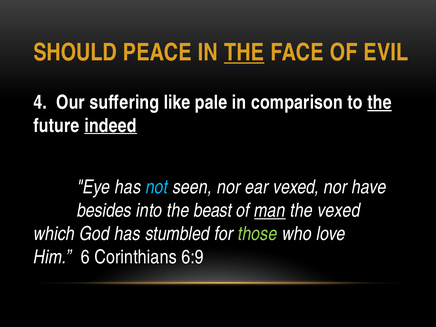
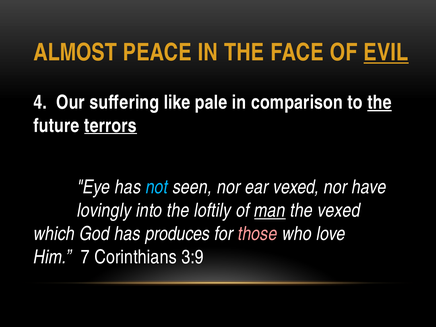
SHOULD: SHOULD -> ALMOST (75, 53)
THE underline: present -> none (244, 53)
EVIL underline: none -> present (386, 53)
indeed: indeed -> terrors (110, 126)
besides: besides -> lovingly (104, 211)
beast: beast -> loftily (213, 211)
stumbled: stumbled -> produces (178, 234)
those colour: light green -> pink (258, 234)
6: 6 -> 7 (85, 257)
6:9: 6:9 -> 3:9 (193, 257)
